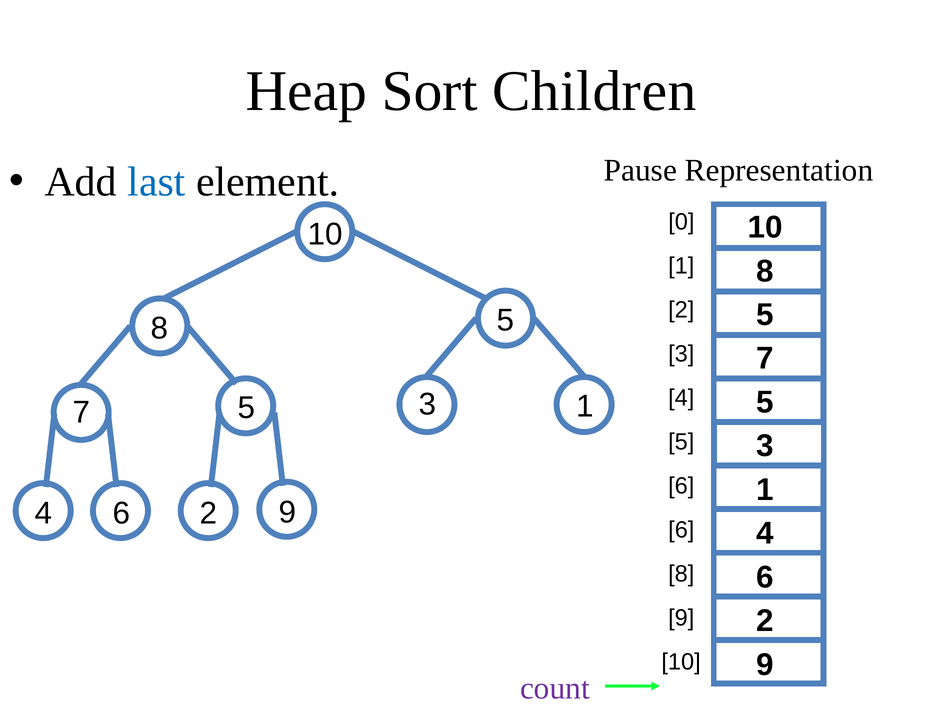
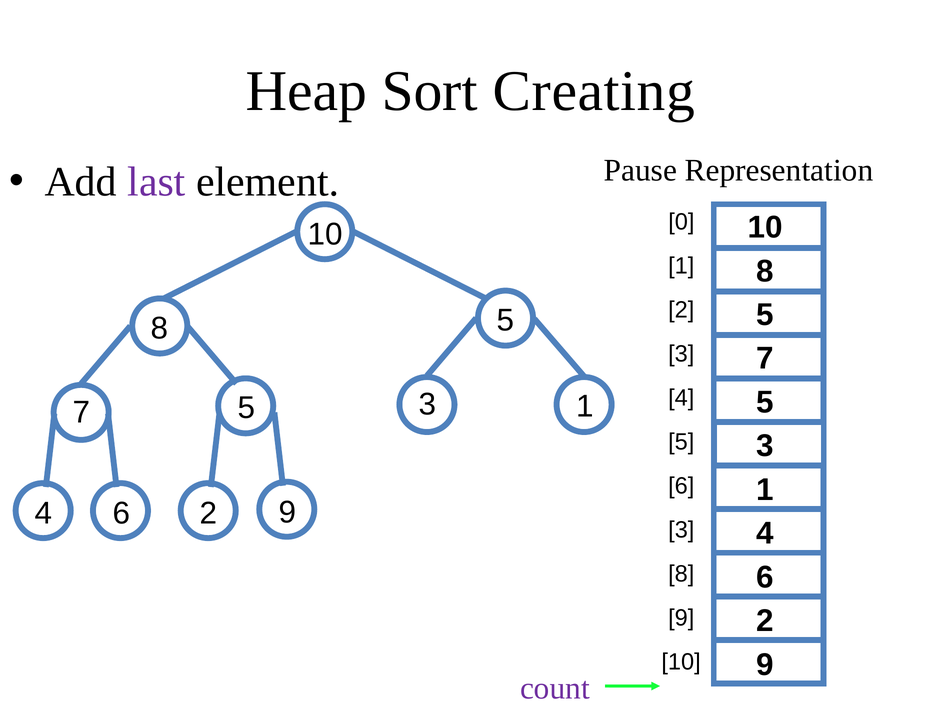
Children: Children -> Creating (594, 91)
last colour: blue -> purple (157, 182)
6: 6 -> 3 (681, 530)
